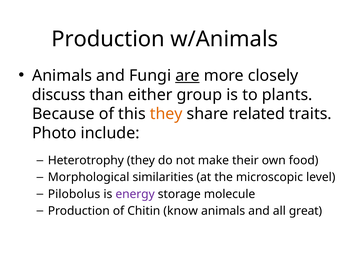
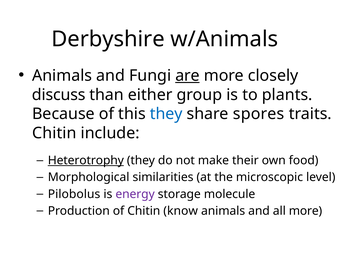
Production: Production -> Derbyshire (108, 39)
they colour: orange -> blue (166, 114)
related: related -> spores (259, 114)
Photo: Photo -> Chitin (54, 133)
Heterotrophy underline: none -> present (86, 160)
all great: great -> more (305, 211)
